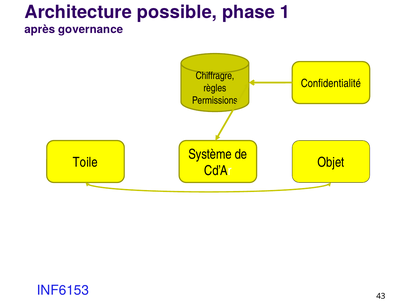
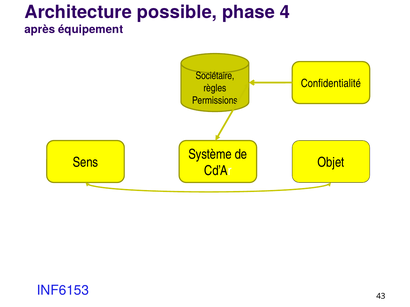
1: 1 -> 4 (285, 12)
governance: governance -> équipement (91, 29)
Chiffragre: Chiffragre -> Sociétaire (215, 76)
Toile: Toile -> Sens (86, 163)
